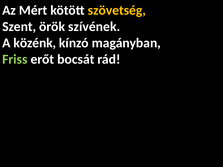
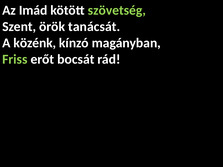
Mért: Mért -> Imád (33, 10)
szövetség colour: yellow -> light green (117, 10)
szívének: szívének -> tanácsát (94, 27)
